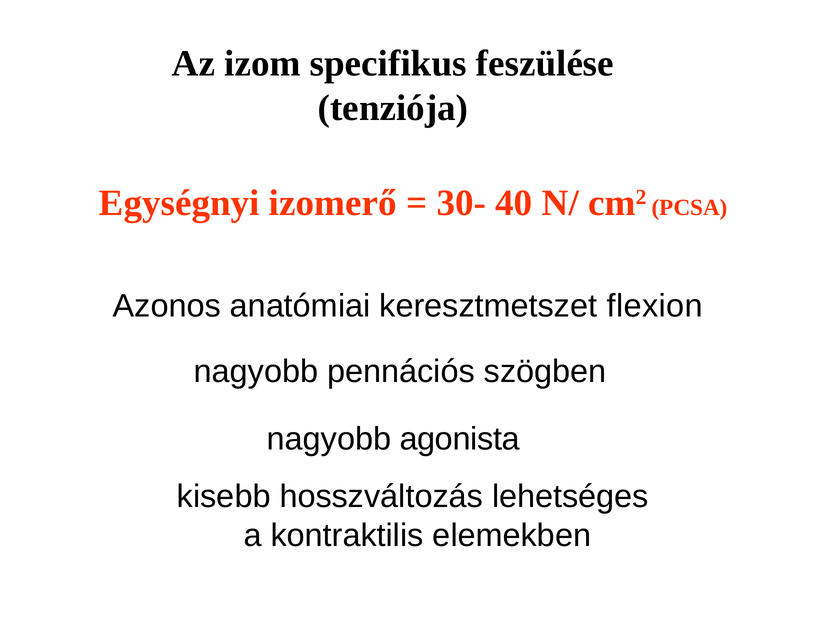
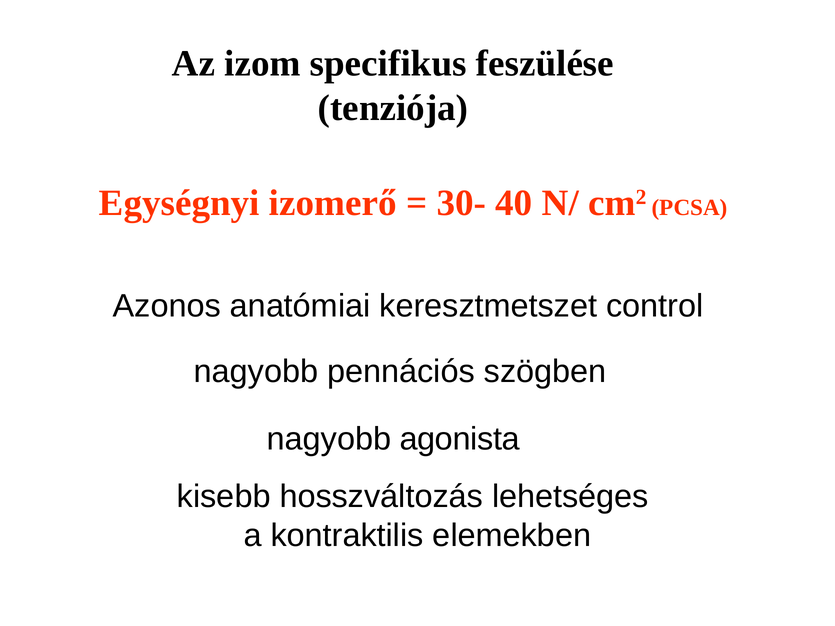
flexion: flexion -> control (655, 306)
